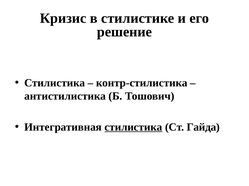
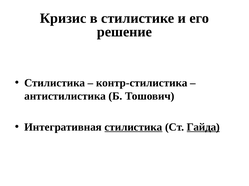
Гайда underline: none -> present (203, 128)
